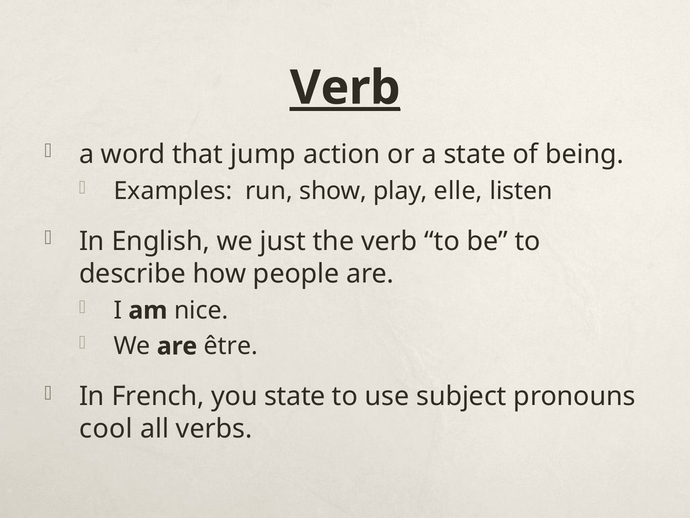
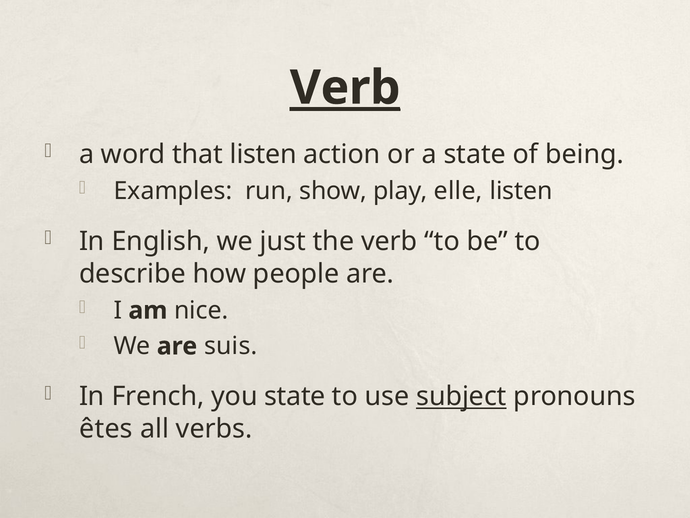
that jump: jump -> listen (263, 154)
être: être -> suis (231, 346)
subject underline: none -> present (461, 396)
cool: cool -> êtes (106, 428)
